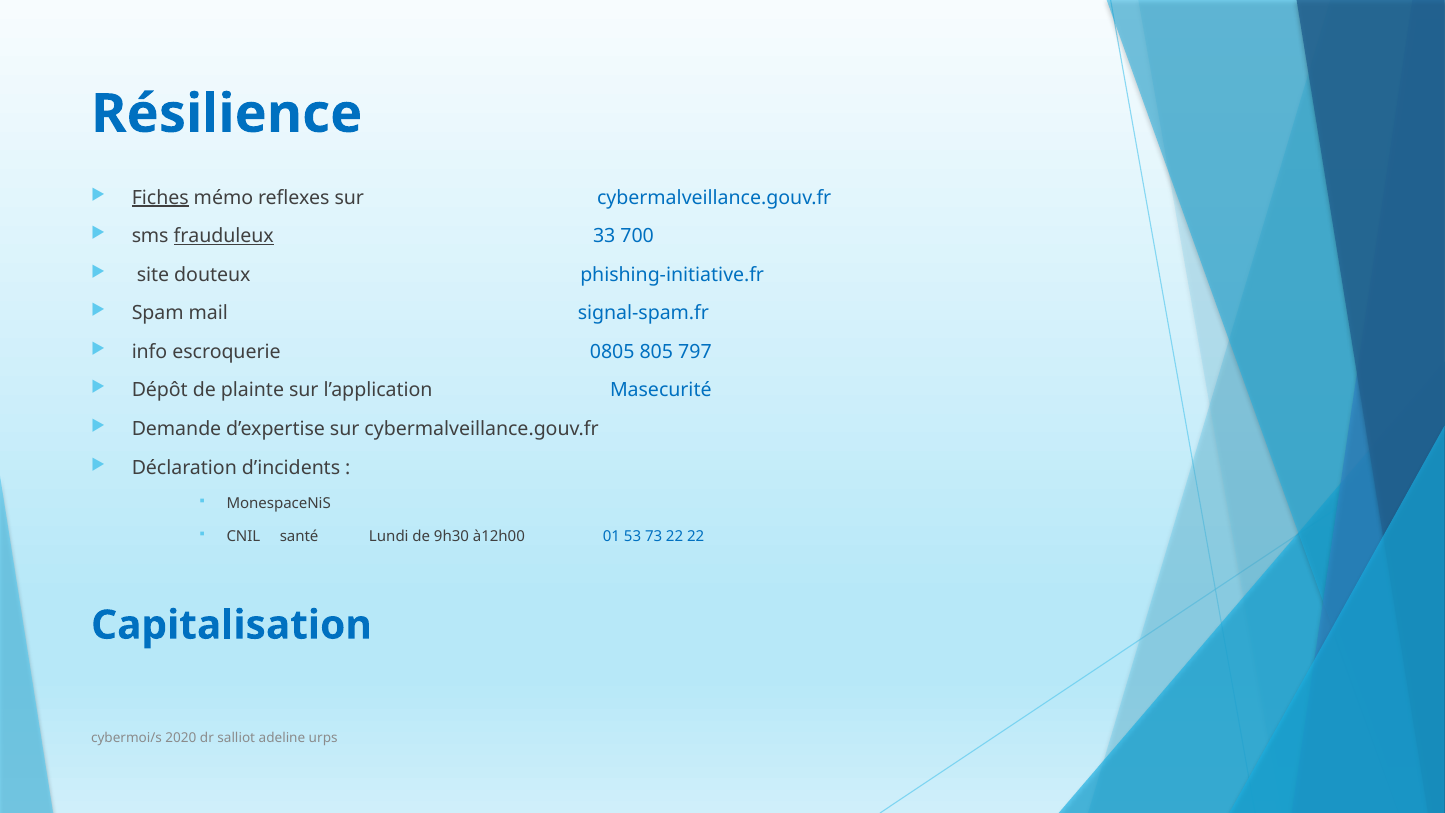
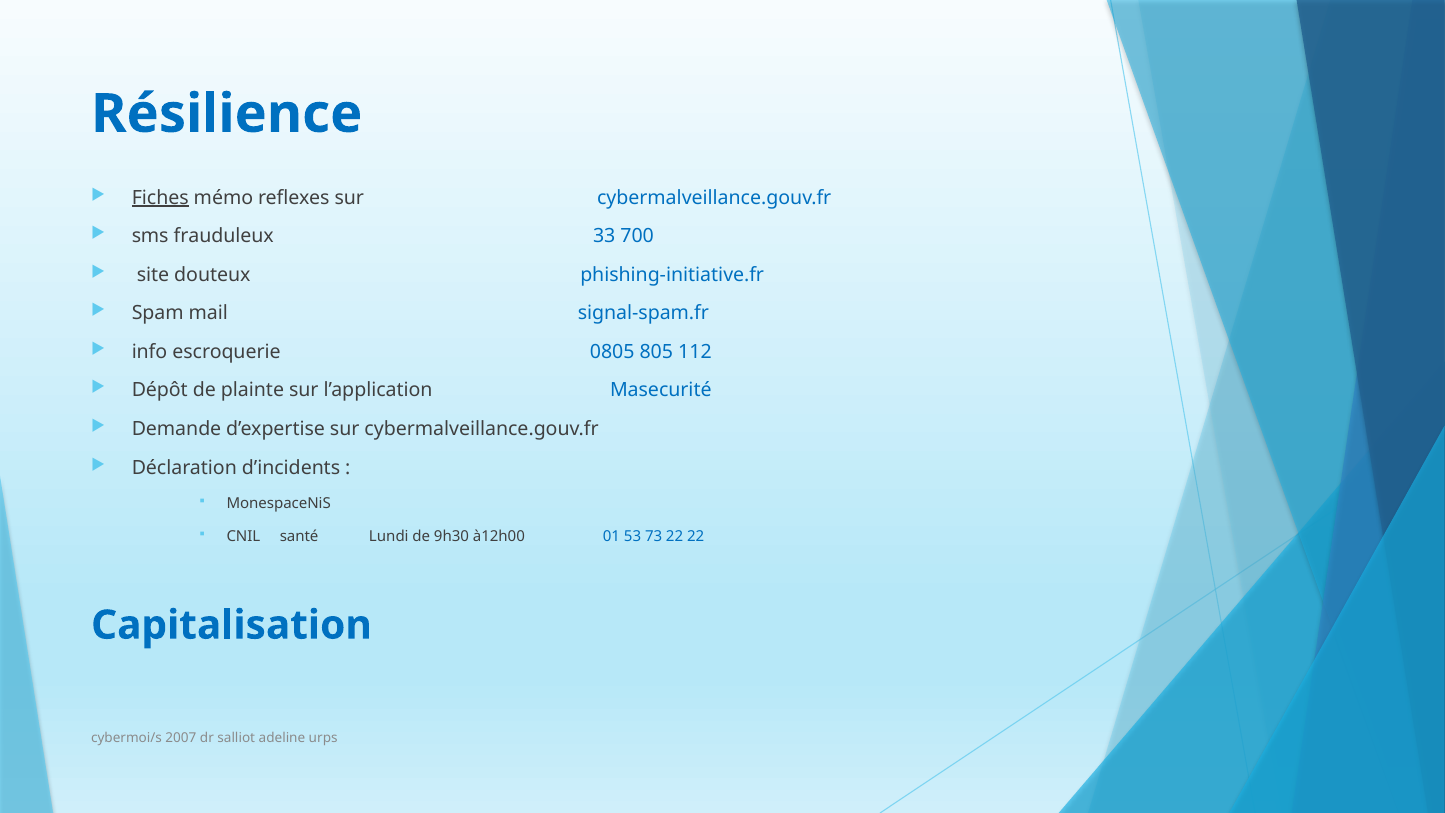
frauduleux underline: present -> none (224, 236)
797: 797 -> 112 (695, 352)
2020: 2020 -> 2007 (181, 738)
